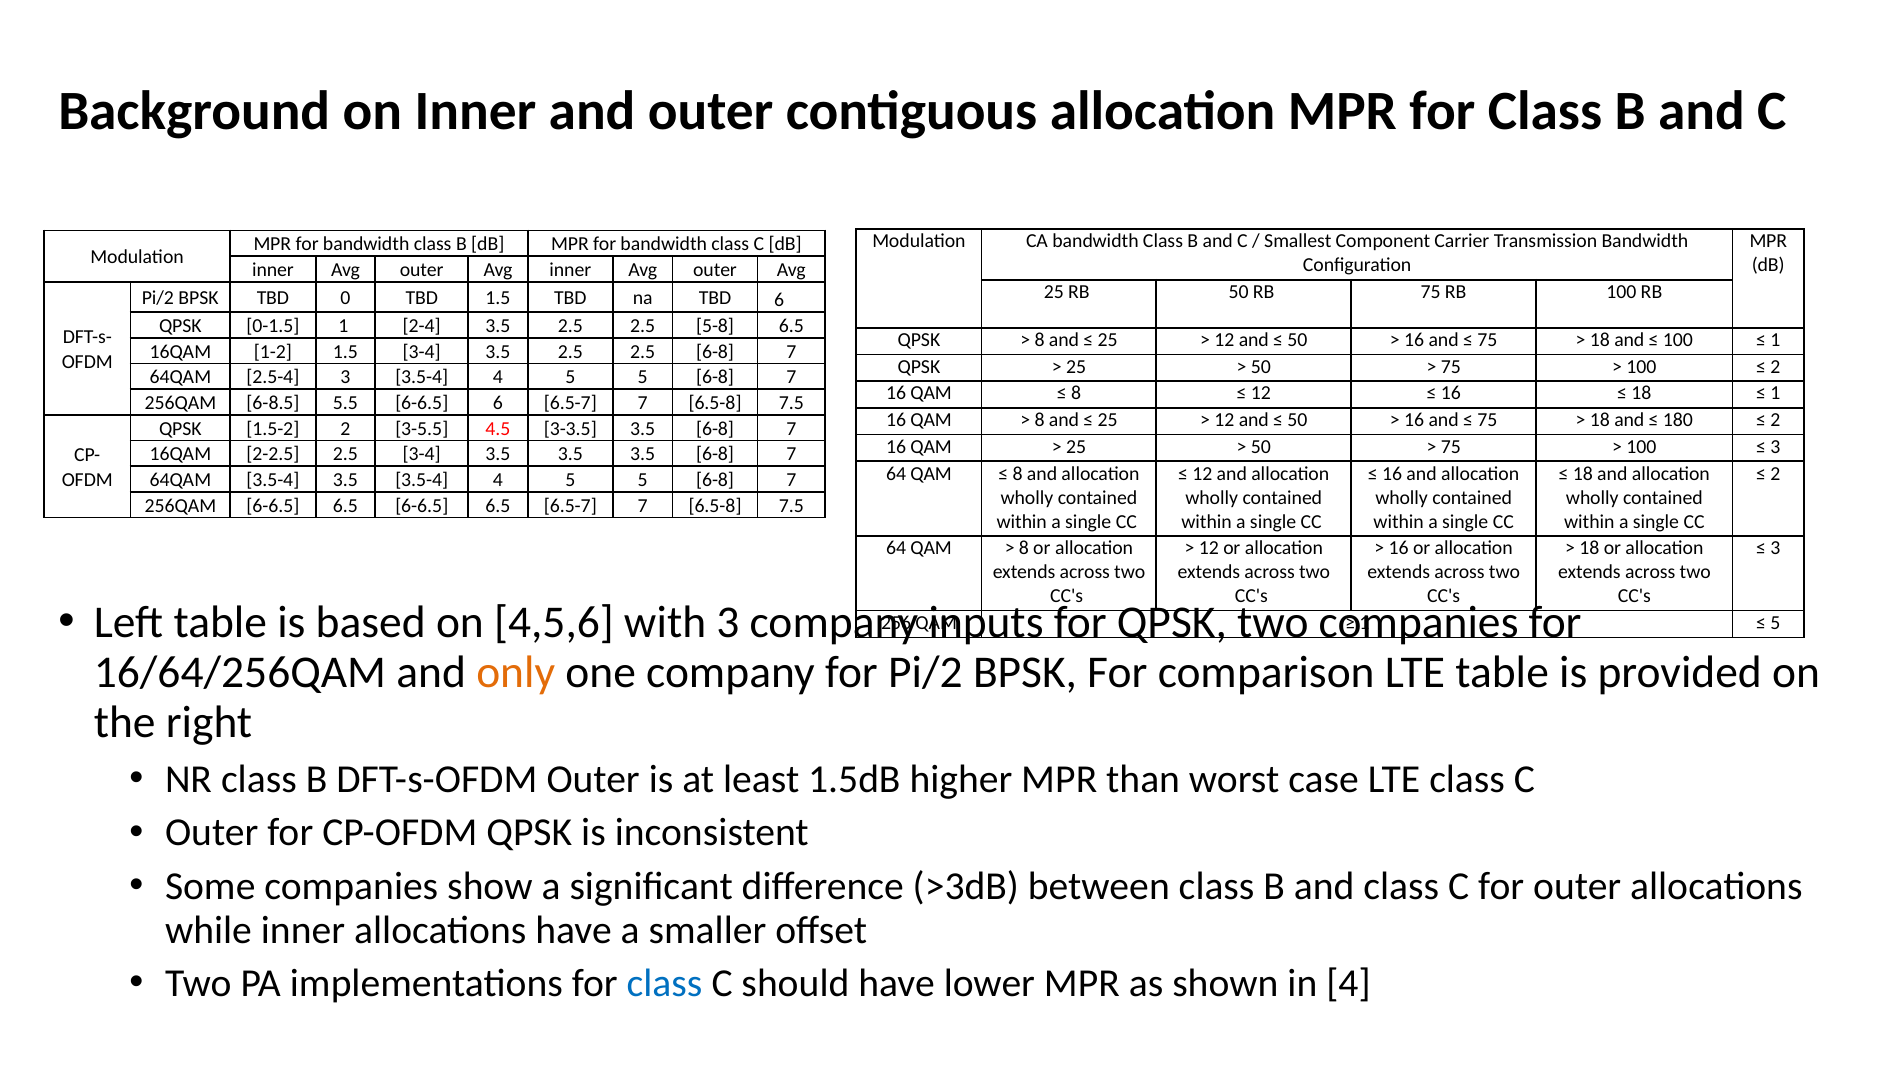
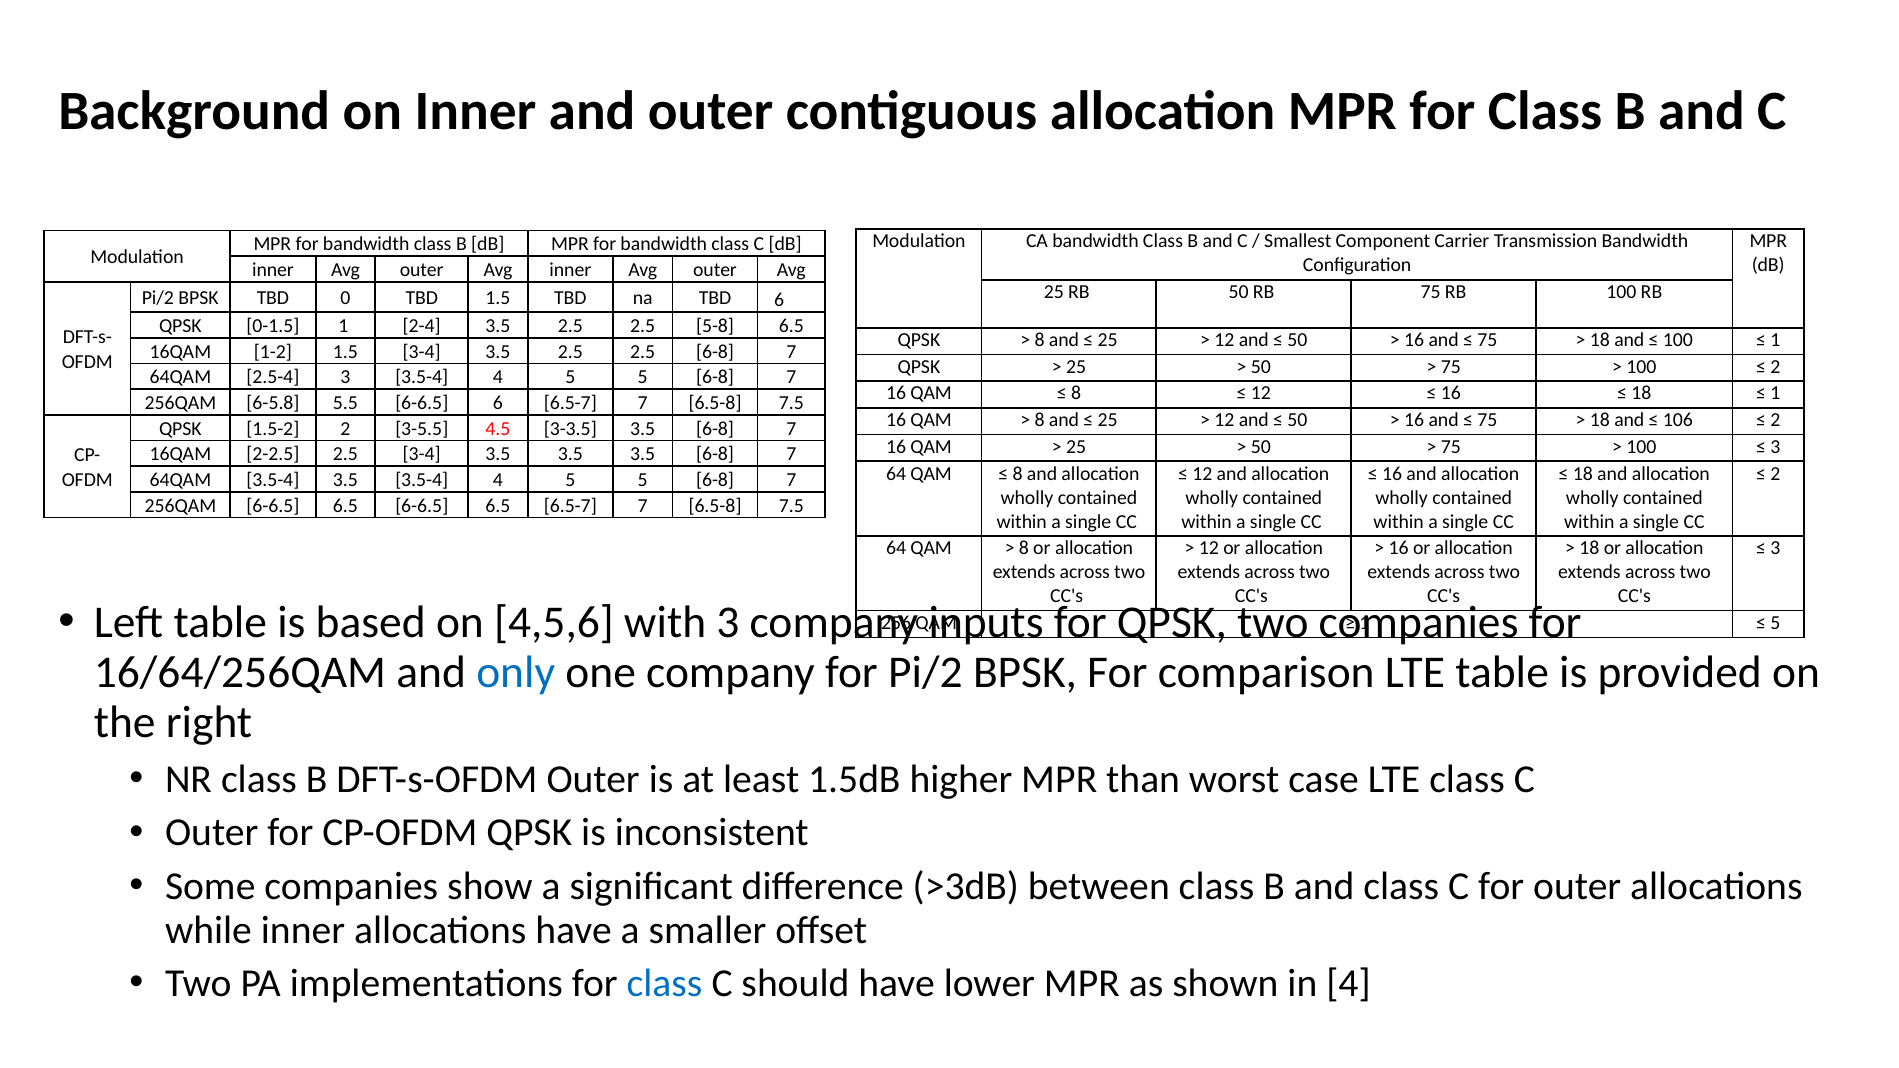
6-8.5: 6-8.5 -> 6-5.8 (273, 403)
180: 180 -> 106 (1678, 420)
only colour: orange -> blue (516, 673)
